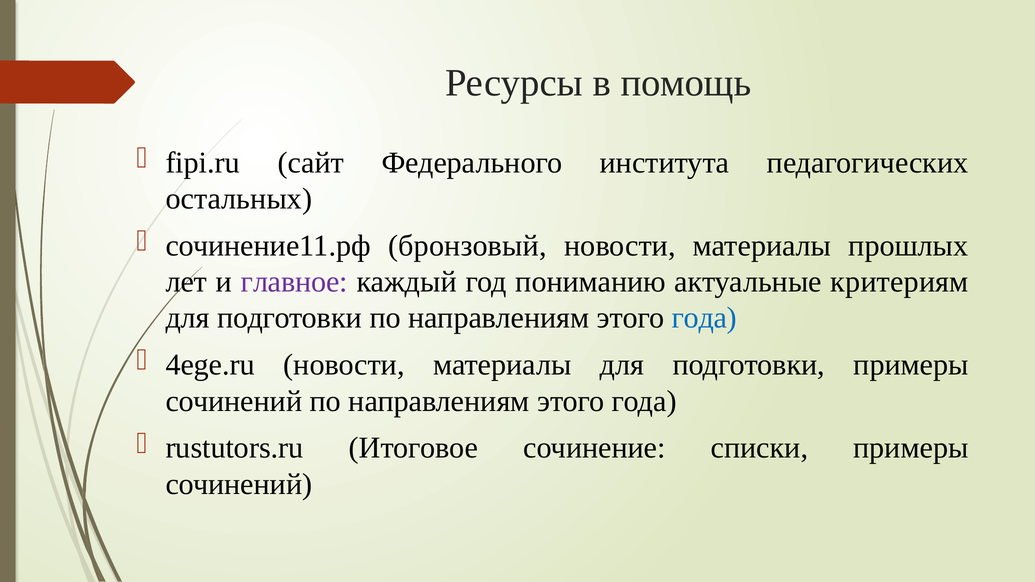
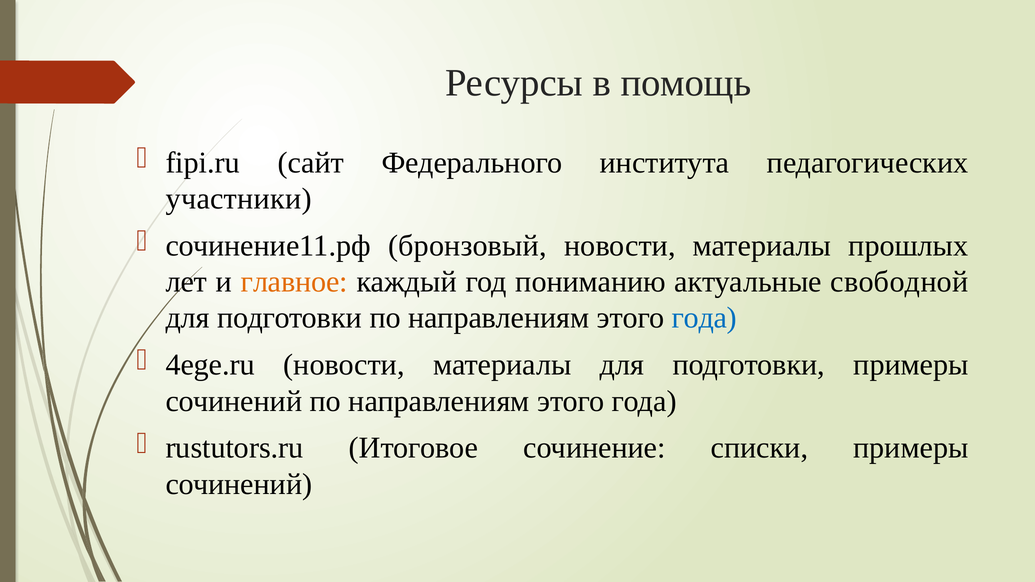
остальных: остальных -> участники (239, 199)
главное colour: purple -> orange (294, 282)
критериям: критериям -> свободной (899, 282)
